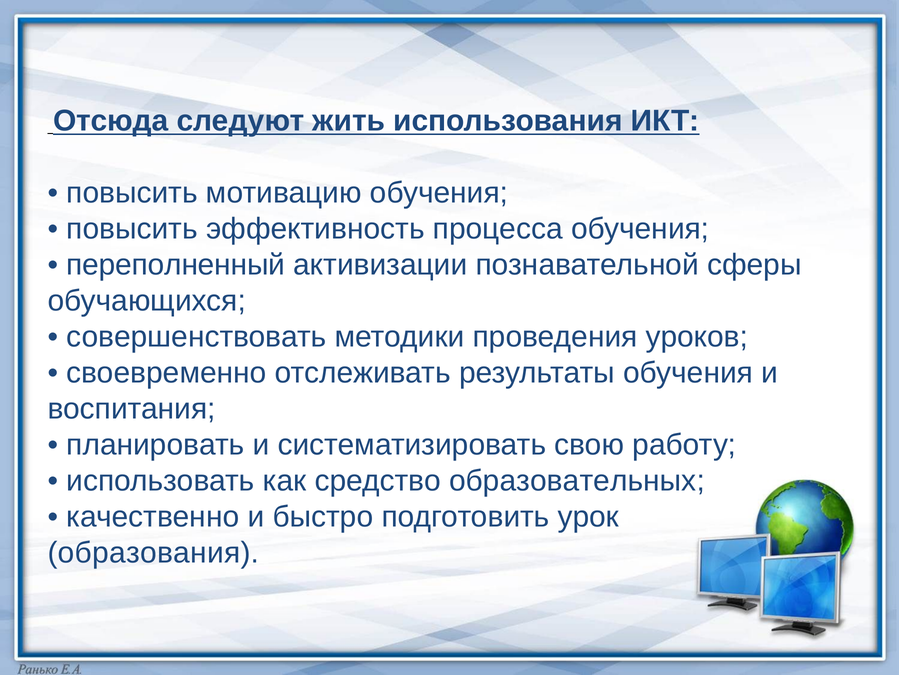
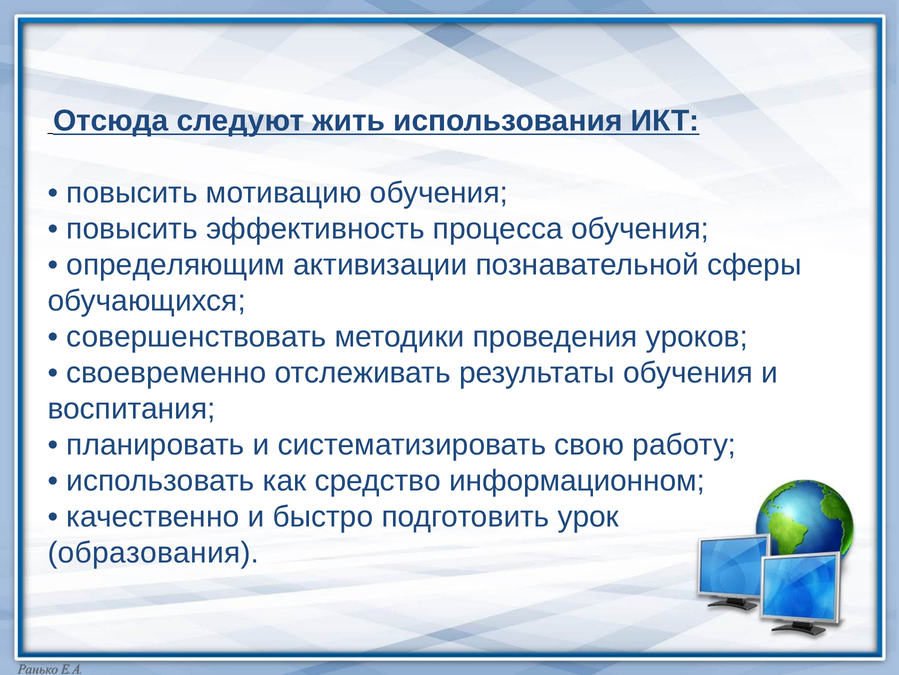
переполненный: переполненный -> определяющим (176, 265)
образовательных: образовательных -> информационном (577, 480)
